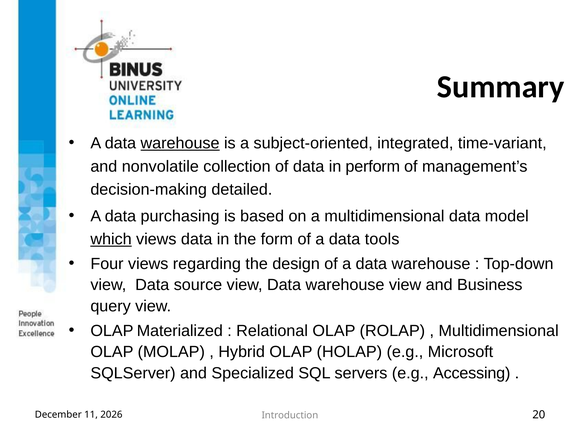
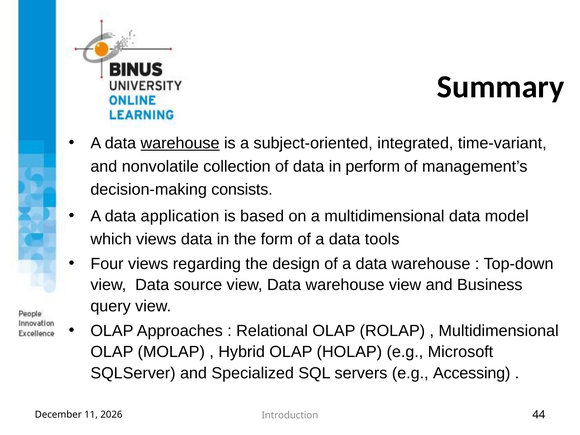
detailed: detailed -> consists (242, 190)
purchasing: purchasing -> application (180, 216)
which underline: present -> none (111, 239)
Materialized: Materialized -> Approaches (180, 331)
20: 20 -> 44 (539, 415)
